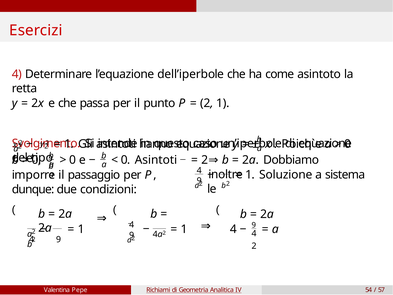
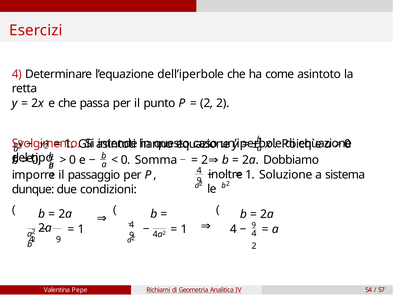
1: 1 -> 2 (223, 103)
0 Asintoti: Asintoti -> Somma (156, 160)
